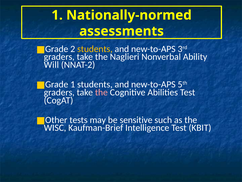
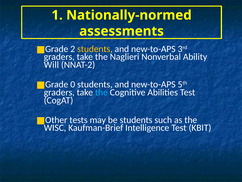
1: 1 -> 0 (73, 84)
the colour: pink -> light blue (101, 92)
be sensitive: sensitive -> students (136, 120)
